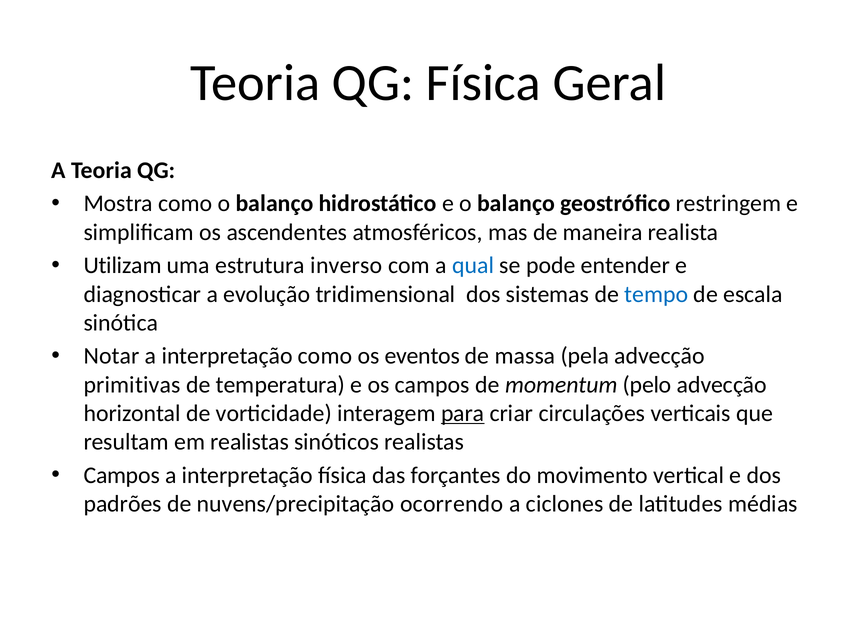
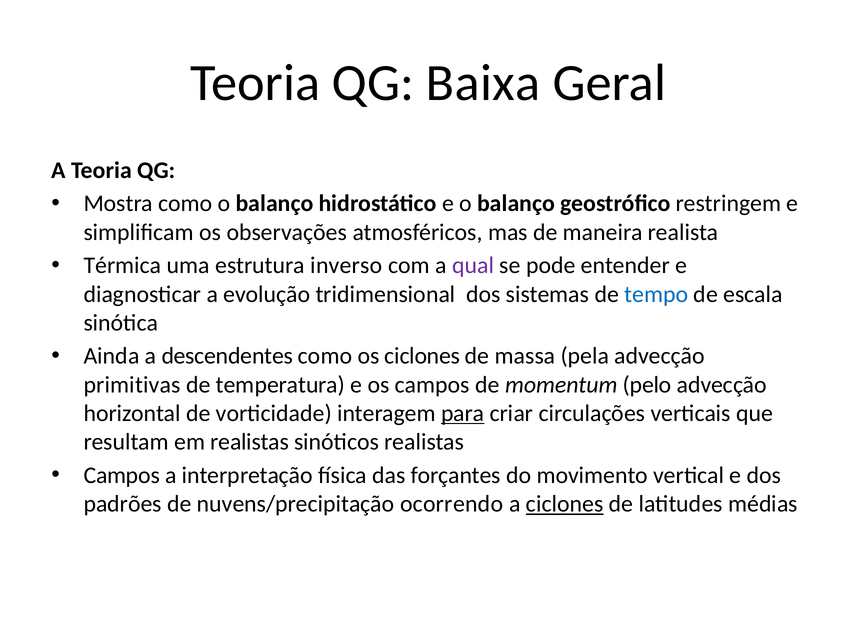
QG Física: Física -> Baixa (483, 83)
ascendentes: ascendentes -> observações (287, 232)
Utilizam: Utilizam -> Térmica (122, 265)
qual colour: blue -> purple (473, 265)
Notar: Notar -> Ainda (112, 356)
interpretação: interpretação -> descendentes (227, 356)
os eventos: eventos -> ciclones (422, 356)
ciclones underline: none -> present (565, 504)
